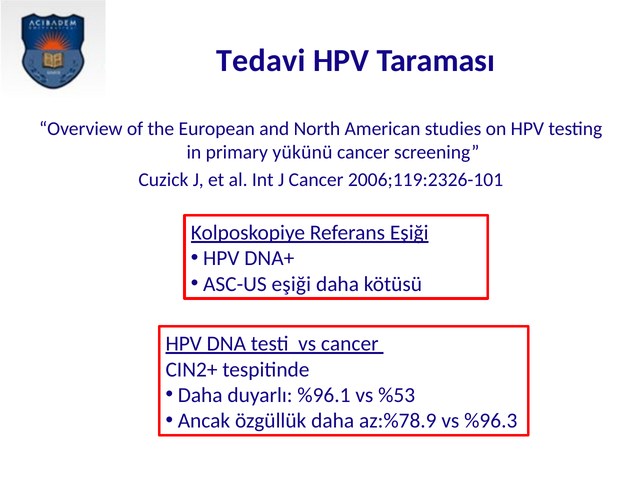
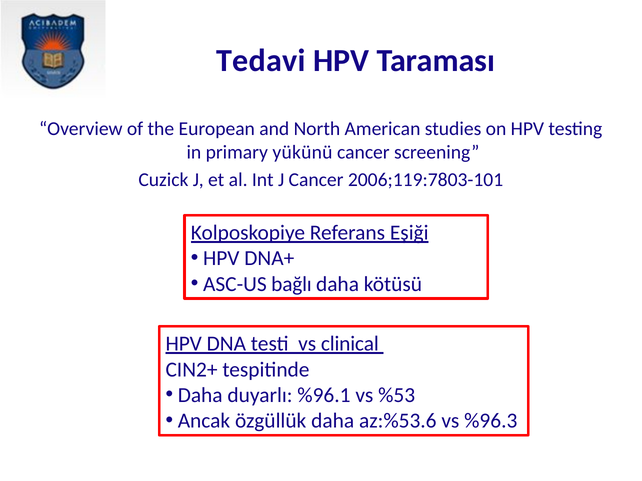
2006;119:2326-101: 2006;119:2326-101 -> 2006;119:7803-101 (426, 180)
ASC-US eşiği: eşiği -> bağlı (291, 284)
vs cancer: cancer -> clinical (350, 344)
az:%78.9: az:%78.9 -> az:%53.6 (398, 421)
